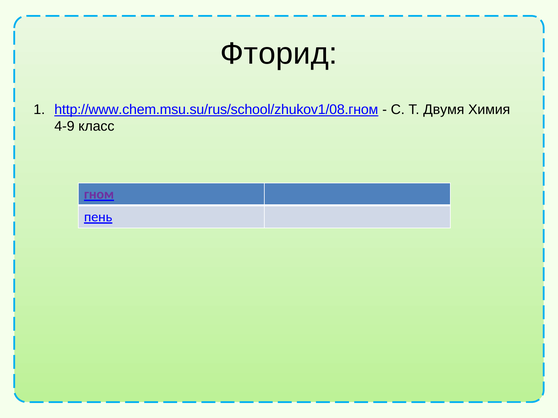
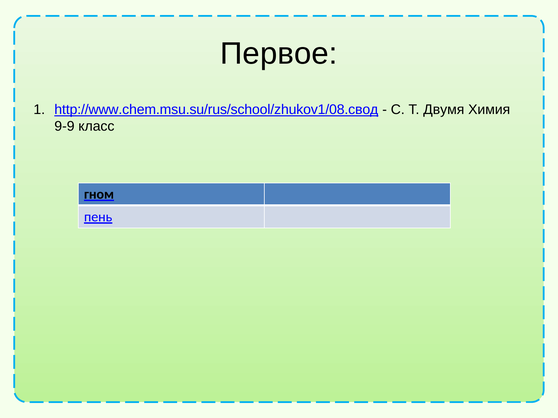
Фторид: Фторид -> Первое (279, 54)
http://www.chem.msu.su/rus/school/zhukov1/08.гном: http://www.chem.msu.su/rus/school/zhukov1/08.гном -> http://www.chem.msu.su/rus/school/zhukov1/08.свод (216, 110)
4-9: 4-9 -> 9-9 (64, 127)
гном colour: purple -> black (99, 195)
